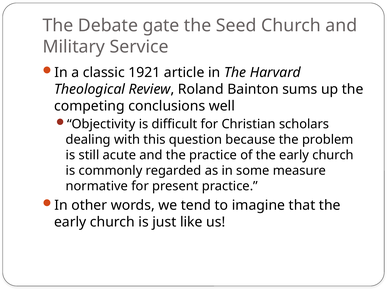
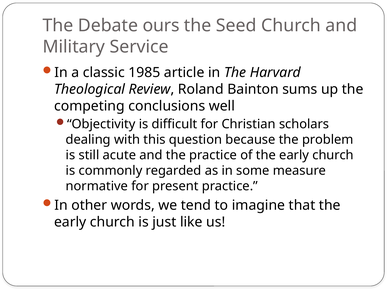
gate: gate -> ours (161, 25)
1921: 1921 -> 1985 (144, 73)
